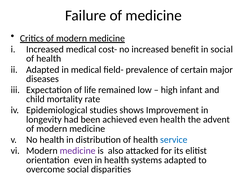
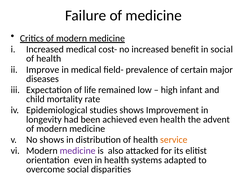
Adapted: Adapted -> Improve (43, 69)
No health: health -> shows (52, 139)
service colour: blue -> orange (174, 139)
